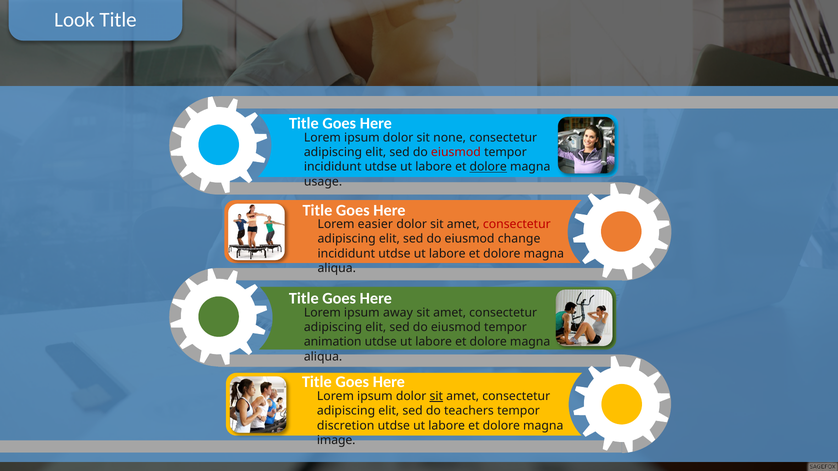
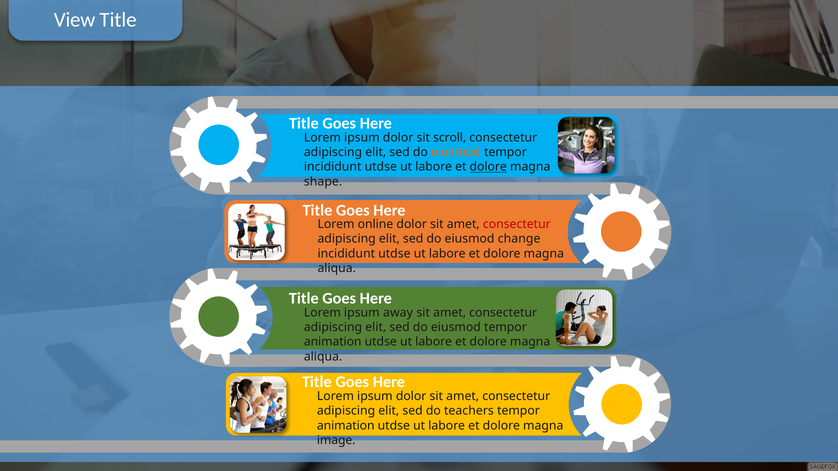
Look: Look -> View (75, 20)
none: none -> scroll (450, 138)
eiusmod colour: red -> orange (456, 152)
usage: usage -> shape (323, 182)
easier: easier -> online (375, 224)
sit underline: present -> none (436, 397)
discretion: discretion -> animation (346, 426)
